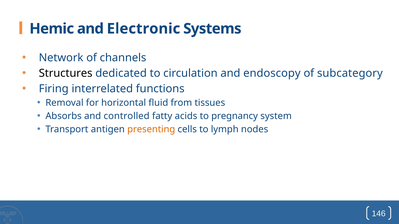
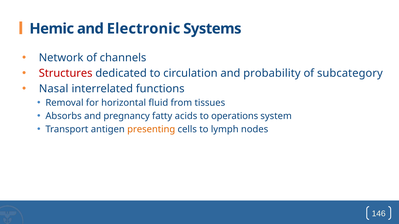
Structures colour: black -> red (66, 73)
endoscopy: endoscopy -> probability (272, 73)
Firing: Firing -> Nasal (54, 89)
controlled: controlled -> pregnancy (127, 116)
pregnancy: pregnancy -> operations (235, 116)
